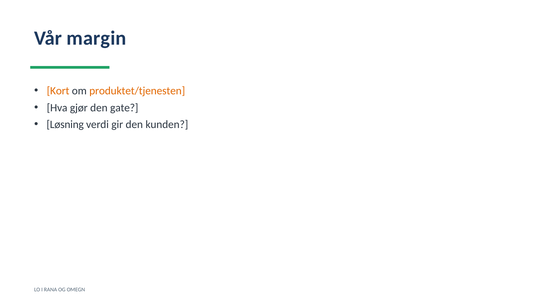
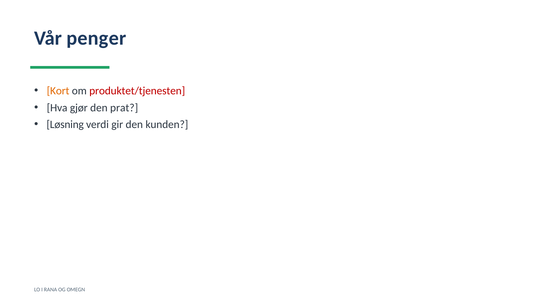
margin: margin -> penger (96, 38)
produktet/tjenesten colour: orange -> red (137, 91)
gate: gate -> prat (124, 108)
